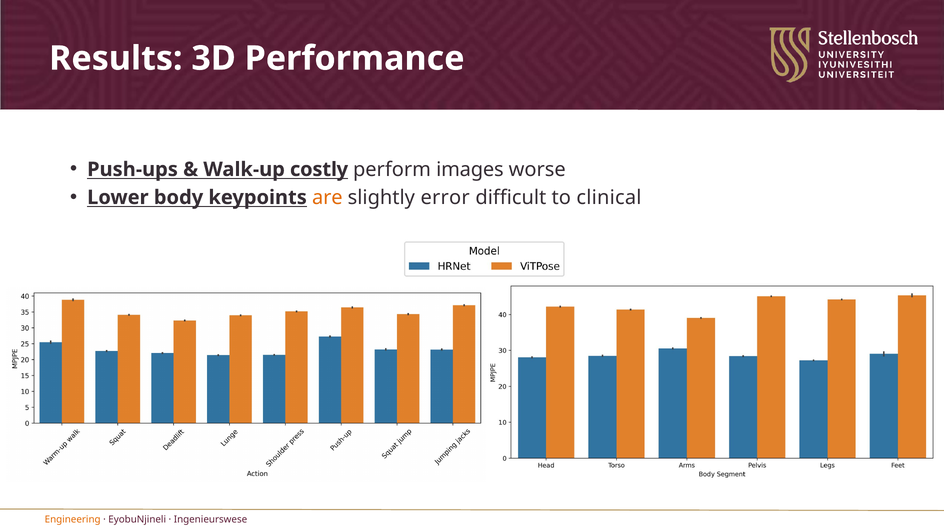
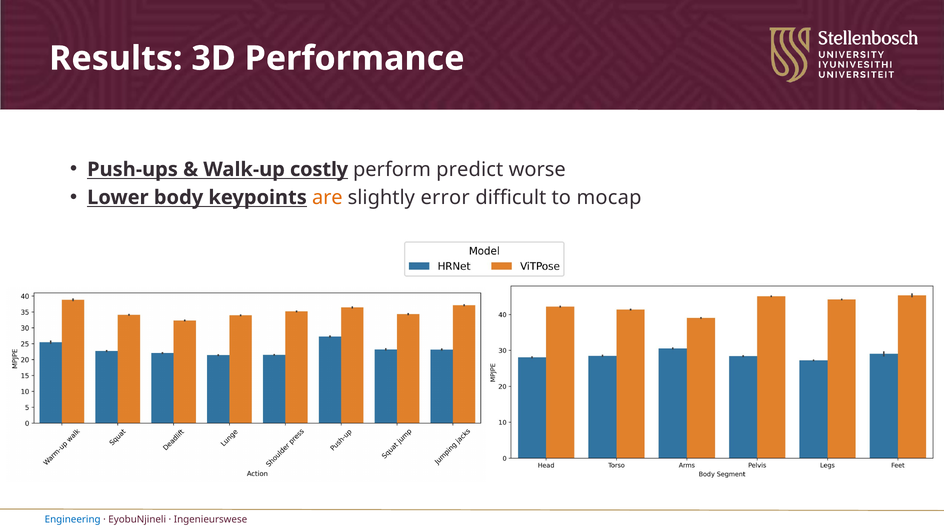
images: images -> predict (470, 169)
clinical: clinical -> mocap (609, 197)
Engineering colour: orange -> blue (73, 519)
